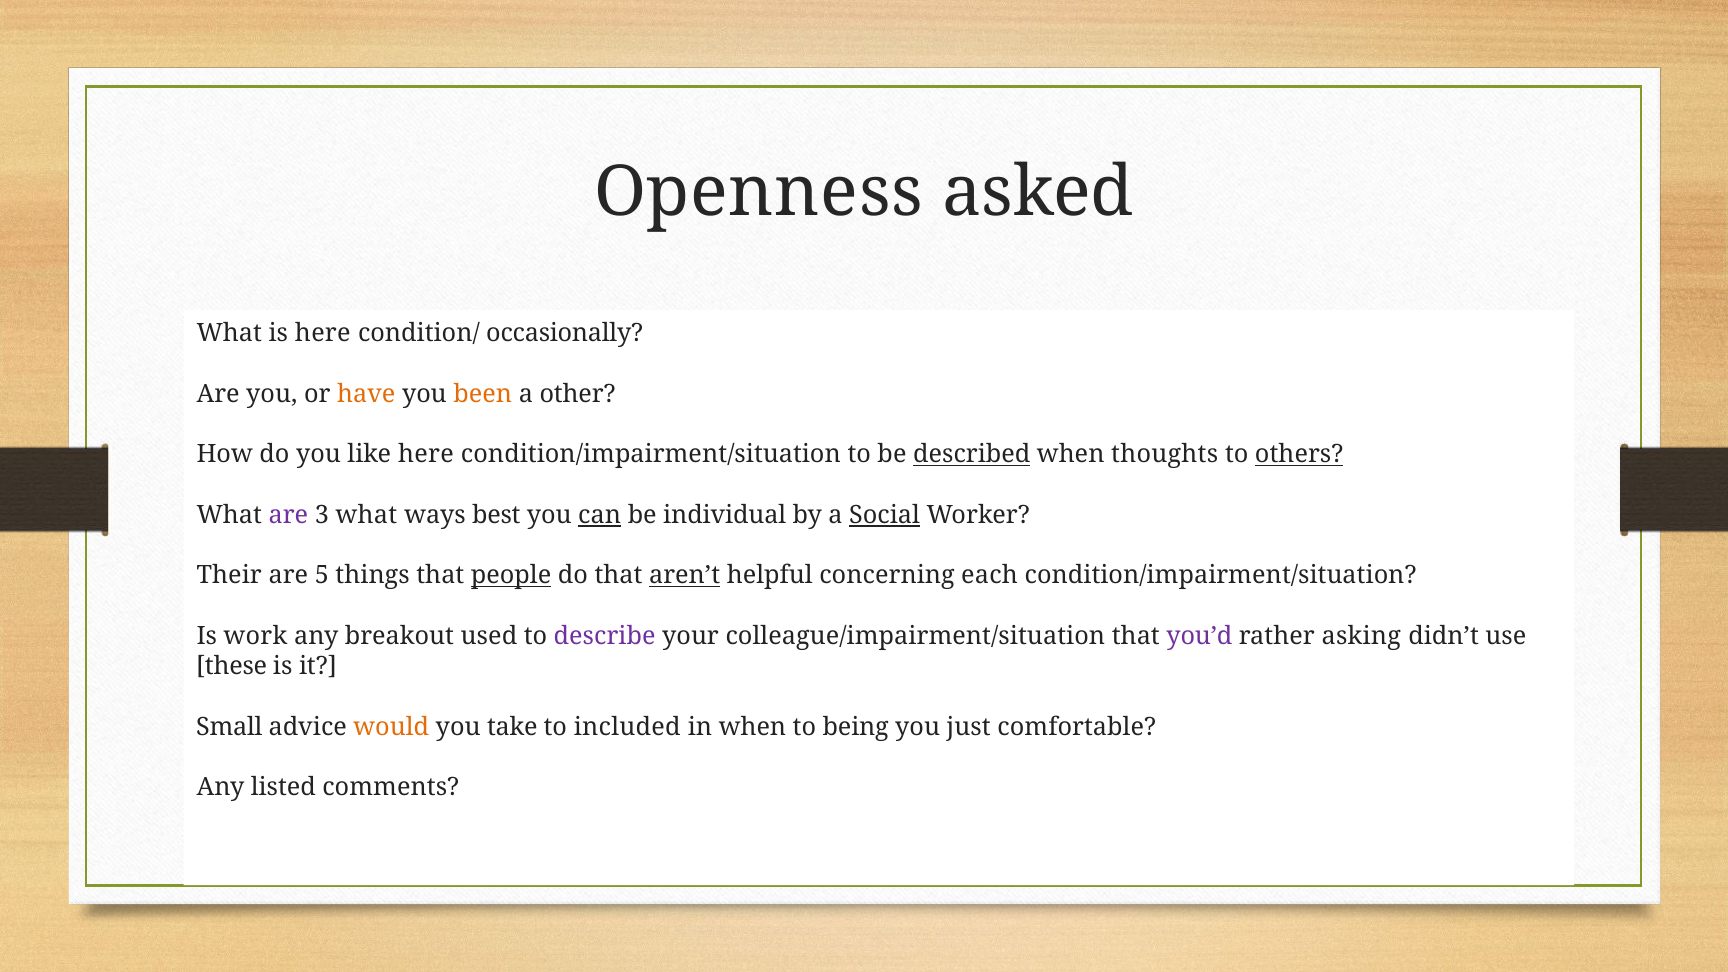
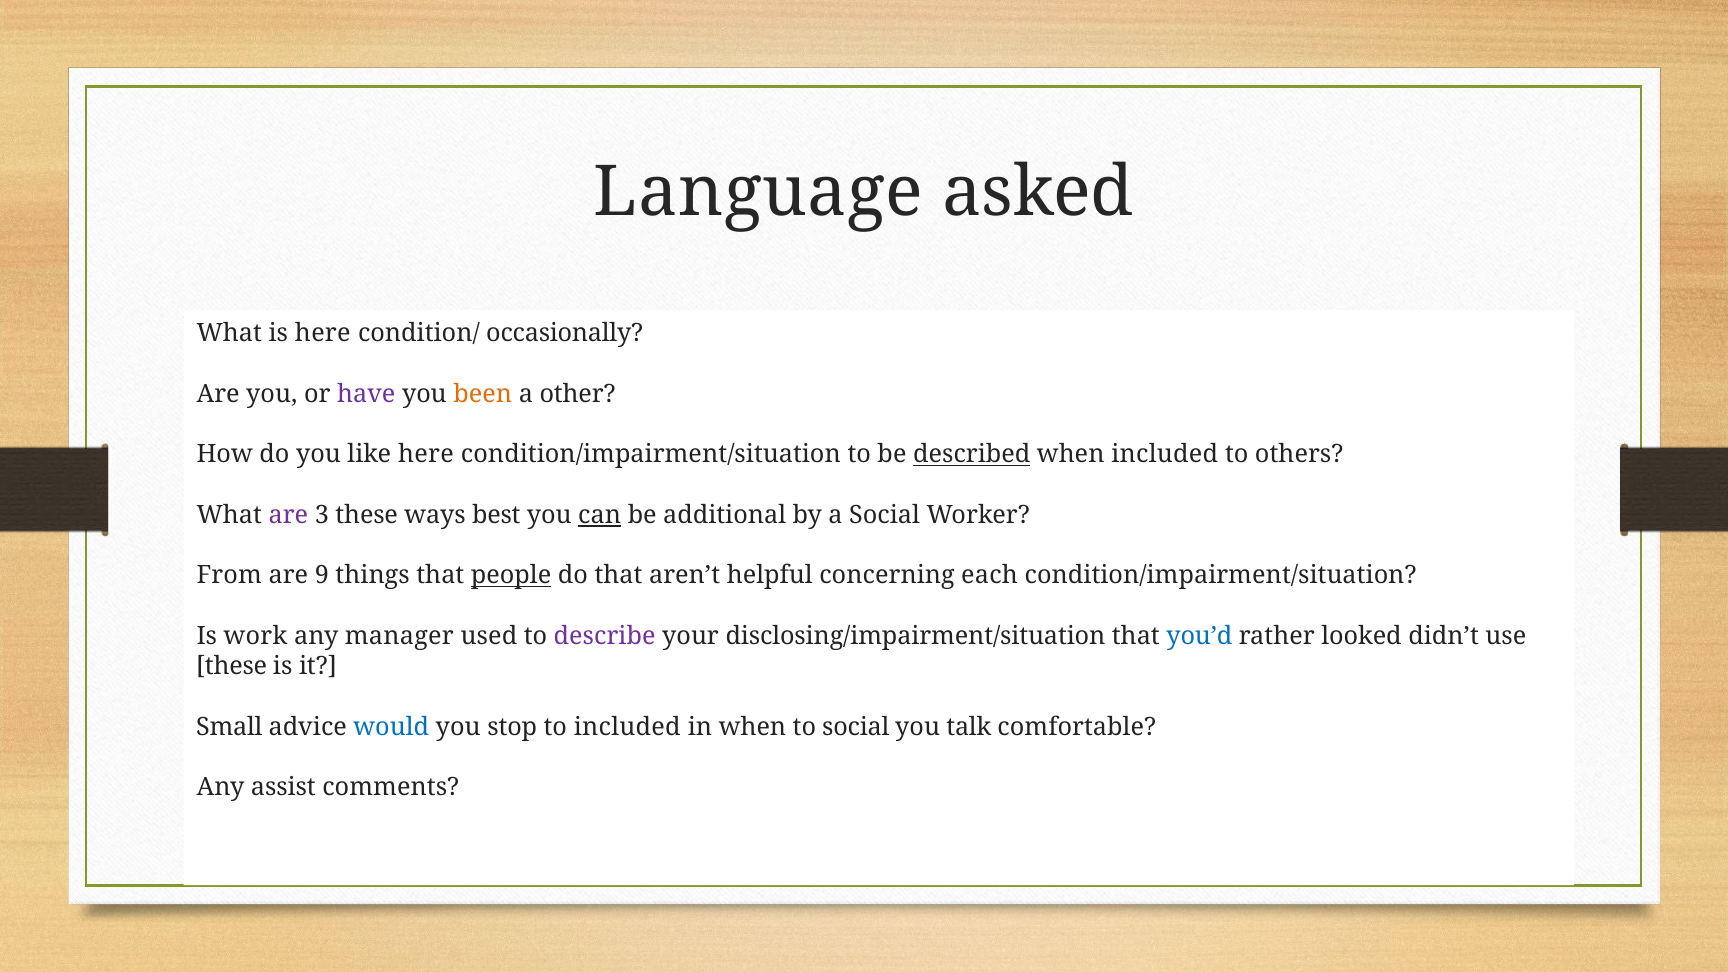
Openness: Openness -> Language (759, 193)
have colour: orange -> purple (366, 394)
when thoughts: thoughts -> included (1165, 455)
others underline: present -> none (1299, 455)
3 what: what -> these (367, 515)
individual: individual -> additional (725, 515)
Social underline: present -> none (885, 515)
Their: Their -> From (229, 576)
5: 5 -> 9 (322, 576)
aren’t underline: present -> none (685, 576)
breakout: breakout -> manager (399, 636)
colleague/impairment/situation: colleague/impairment/situation -> disclosing/impairment/situation (915, 636)
you’d colour: purple -> blue (1199, 636)
asking: asking -> looked (1361, 636)
would colour: orange -> blue (391, 727)
take: take -> stop (512, 727)
to being: being -> social (856, 727)
just: just -> talk (969, 727)
listed: listed -> assist (283, 787)
